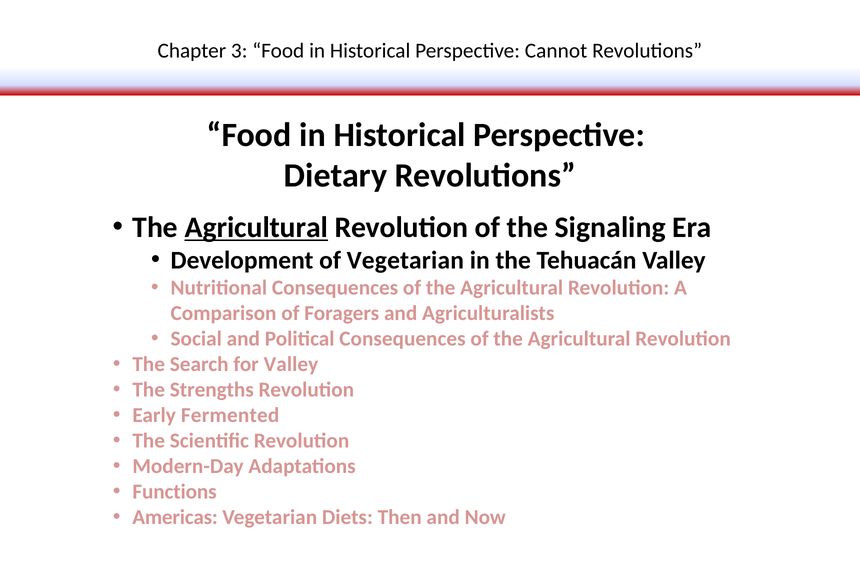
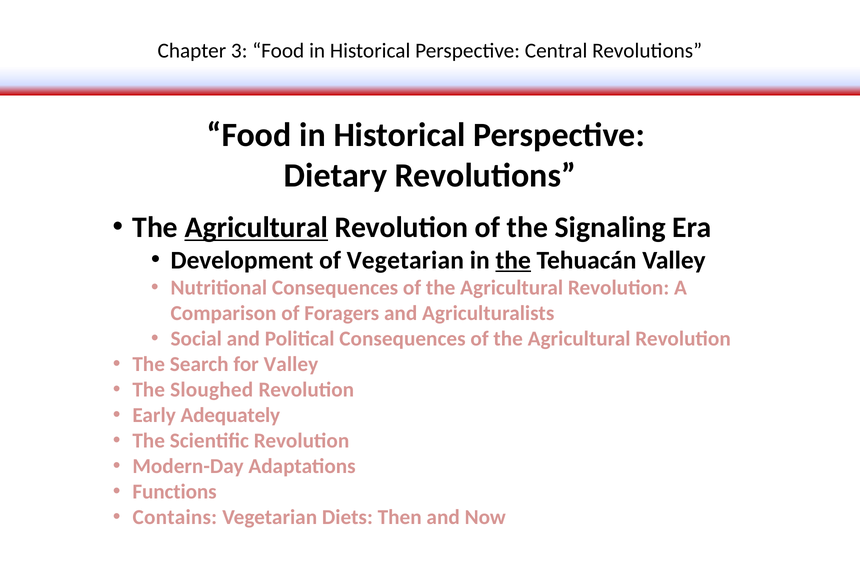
Cannot: Cannot -> Central (556, 51)
the underline: none -> present (513, 260)
Strengths: Strengths -> Sloughed (212, 390)
Fermented: Fermented -> Adequately (230, 416)
Americas: Americas -> Contains (175, 518)
